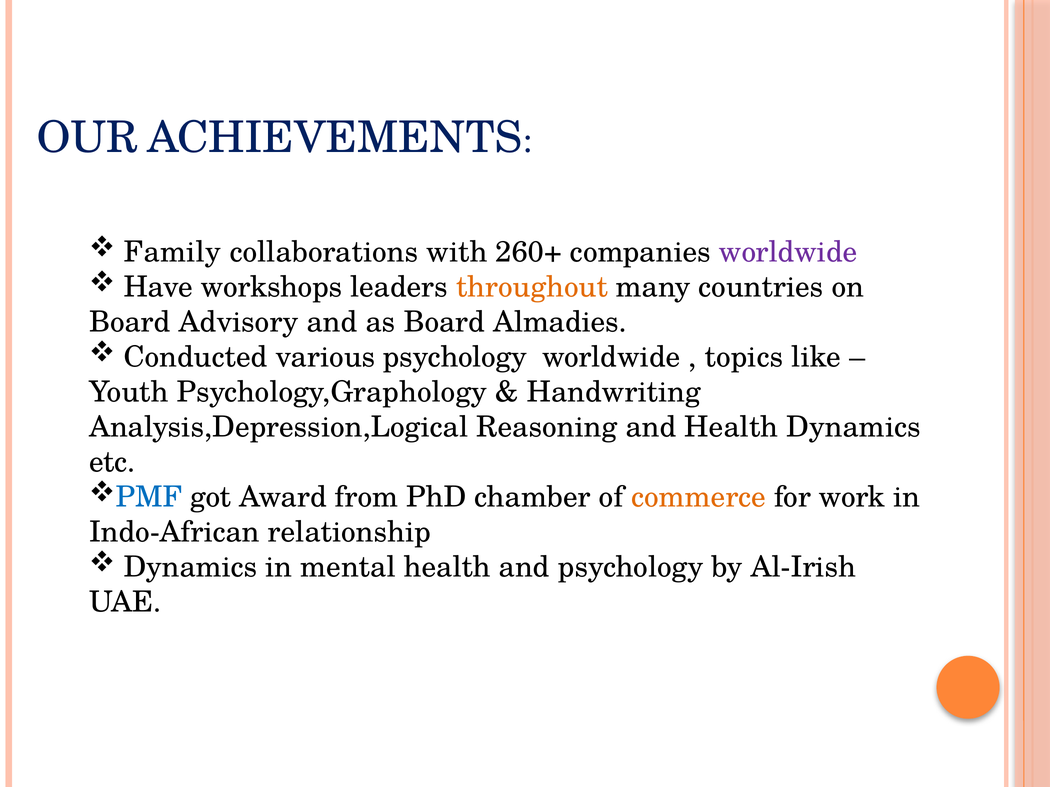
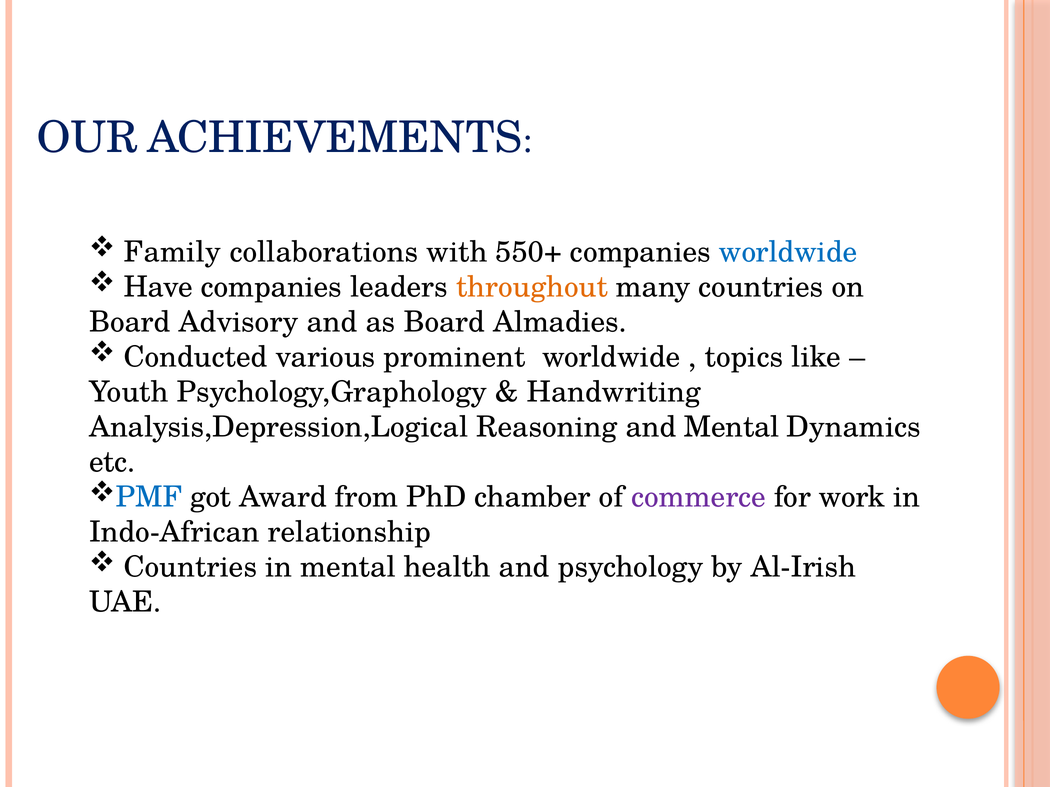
260+: 260+ -> 550+ (529, 252)
worldwide colour: purple -> blue (788, 252)
Have workshops: workshops -> companies (271, 287)
various psychology: psychology -> prominent (455, 357)
and Health: Health -> Mental (732, 427)
commerce colour: orange -> purple (699, 497)
Dynamics: Dynamics -> Countries (190, 567)
